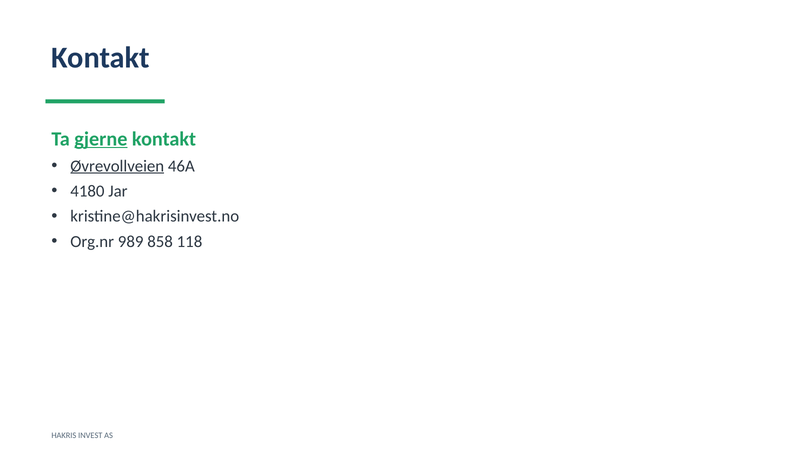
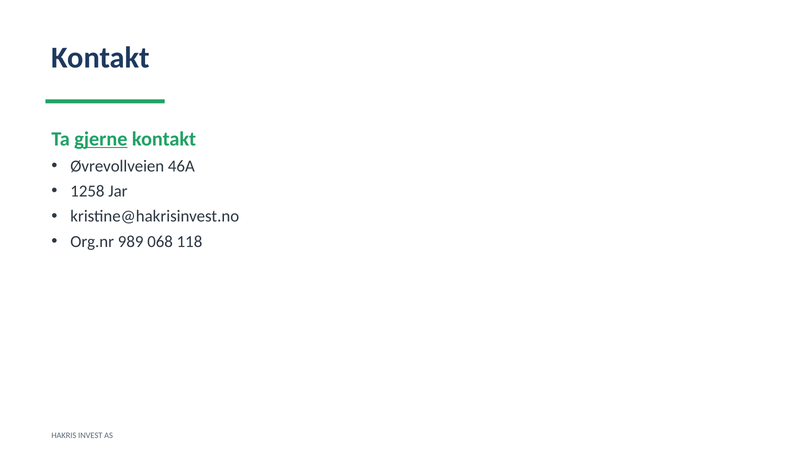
Øvrevollveien underline: present -> none (117, 166)
4180: 4180 -> 1258 (87, 191)
858: 858 -> 068 (160, 242)
